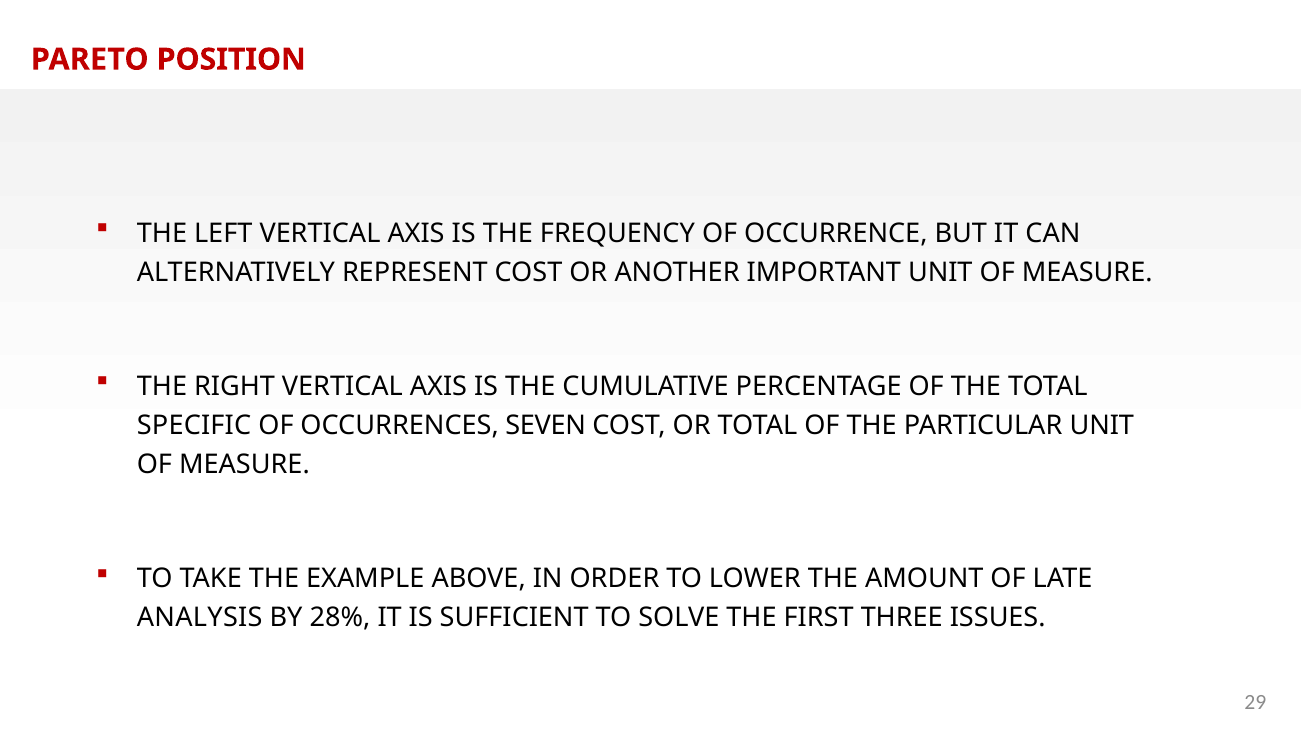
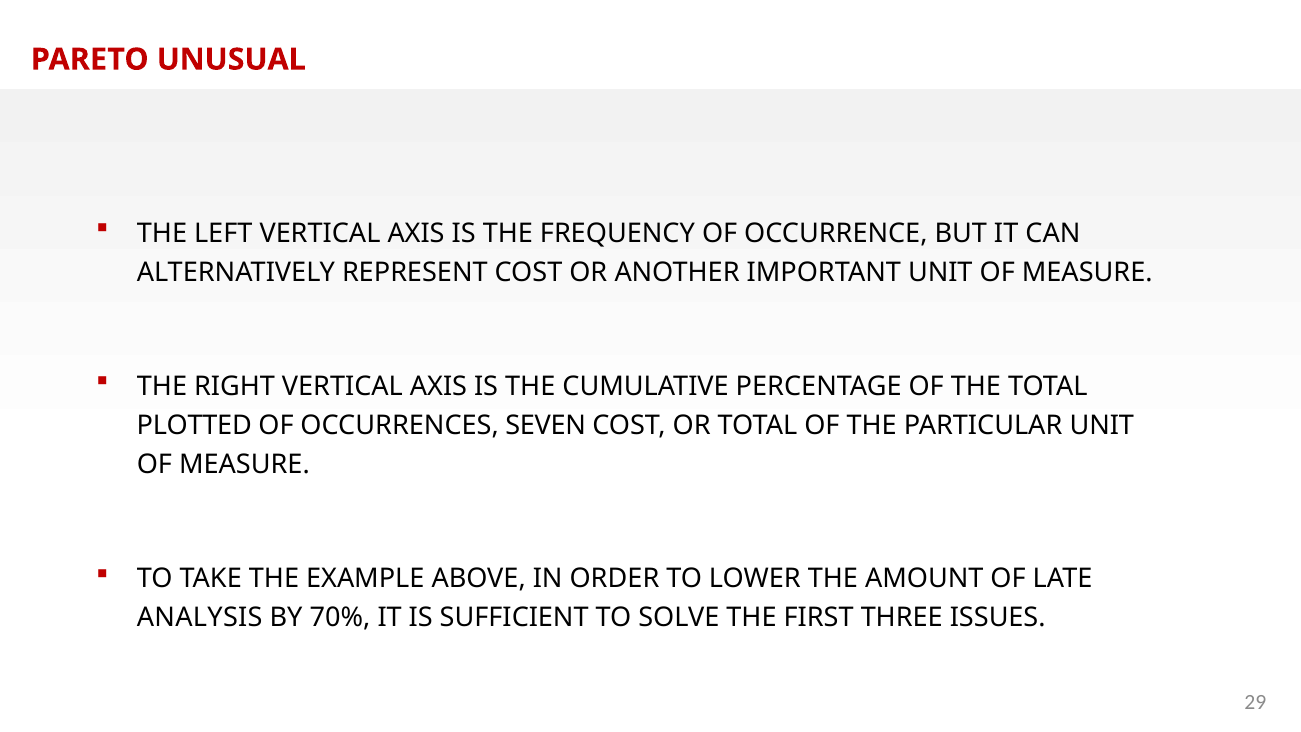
POSITION: POSITION -> UNUSUAL (231, 59)
SPECIFIC: SPECIFIC -> PLOTTED (194, 425)
28%: 28% -> 70% (340, 618)
